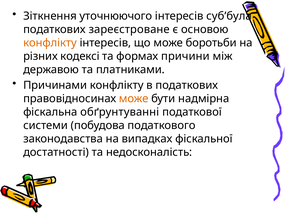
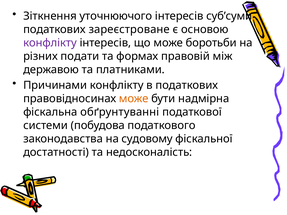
суб’була: суб’була -> суб’суми (229, 16)
конфлікту colour: orange -> purple (50, 43)
кодексі: кодексі -> подати (80, 56)
причини: причини -> правовій (185, 56)
випадках: випадках -> судовому (147, 139)
